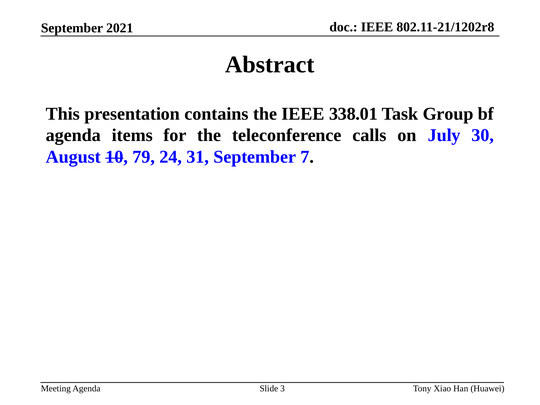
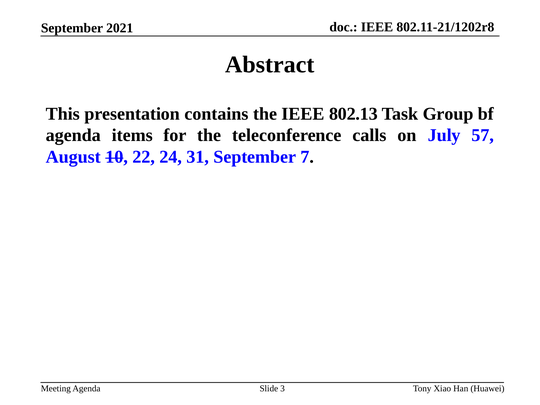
338.01: 338.01 -> 802.13 (353, 114)
30: 30 -> 57 (483, 135)
79: 79 -> 22 (144, 157)
